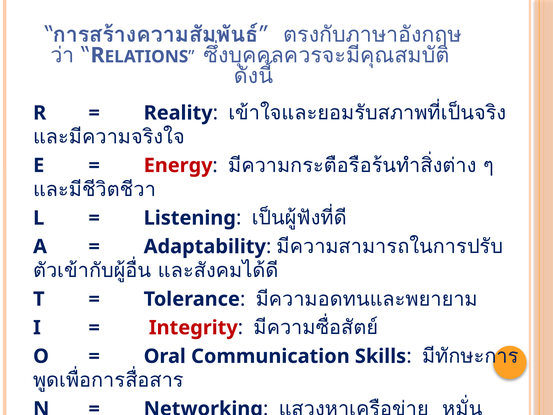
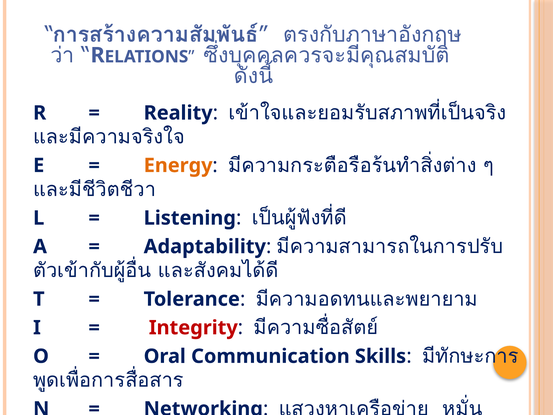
Energy colour: red -> orange (178, 165)
